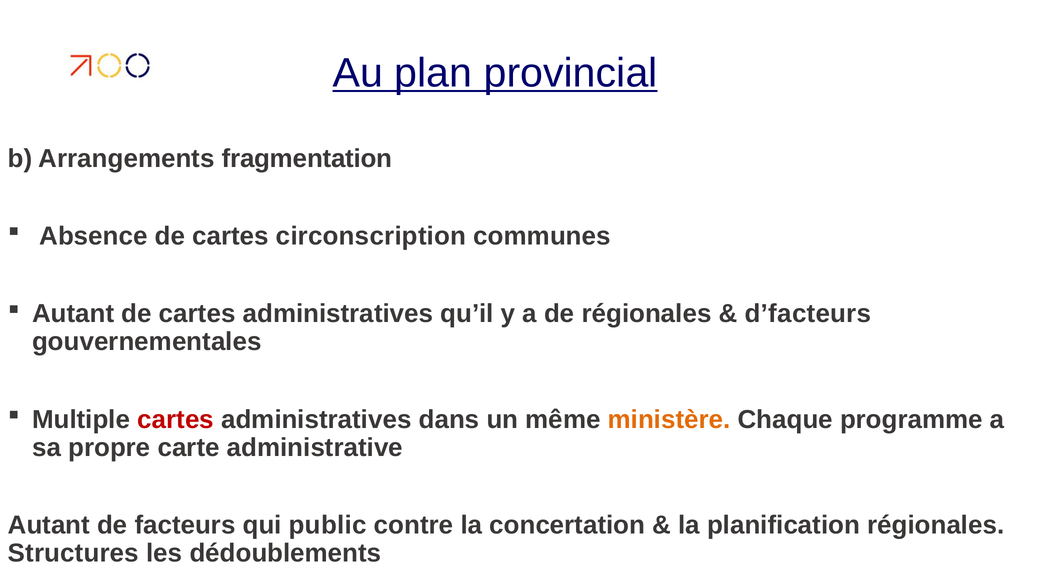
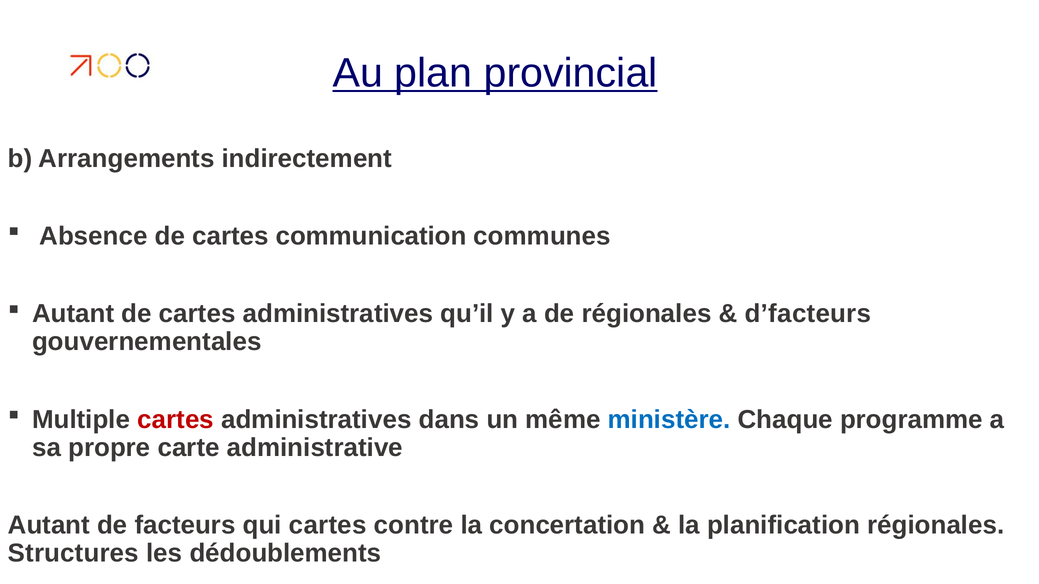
fragmentation: fragmentation -> indirectement (307, 159)
circonscription: circonscription -> communication (371, 236)
ministère colour: orange -> blue (669, 420)
qui public: public -> cartes (328, 526)
